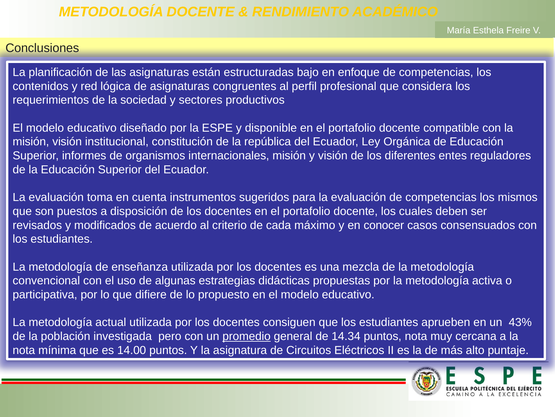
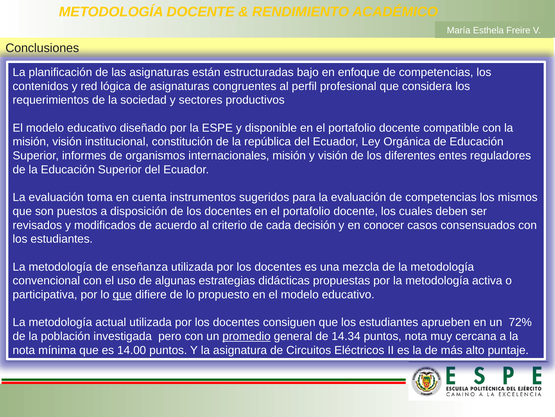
máximo: máximo -> decisión (315, 225)
que underline: none -> present (122, 294)
43%: 43% -> 72% (520, 322)
